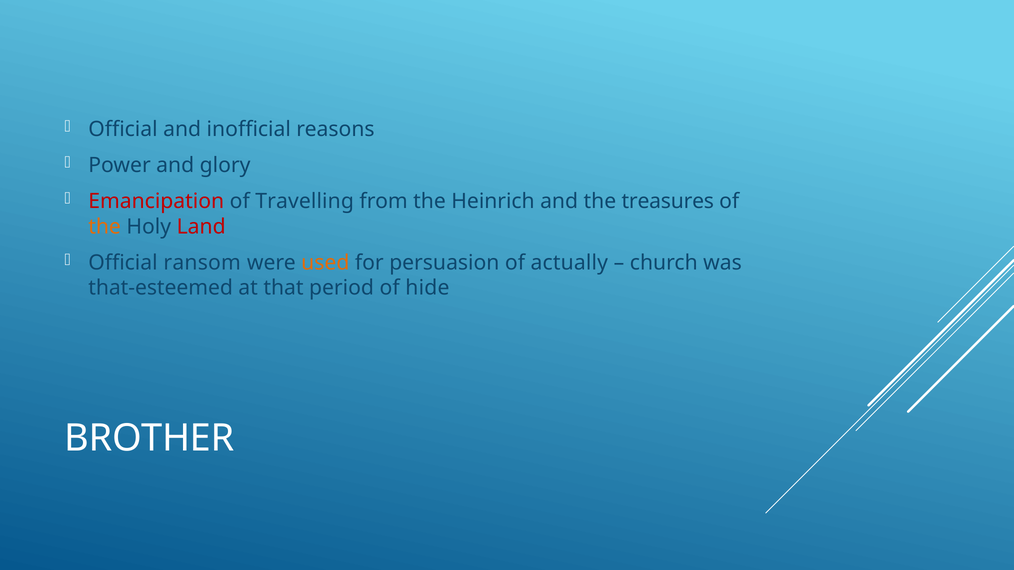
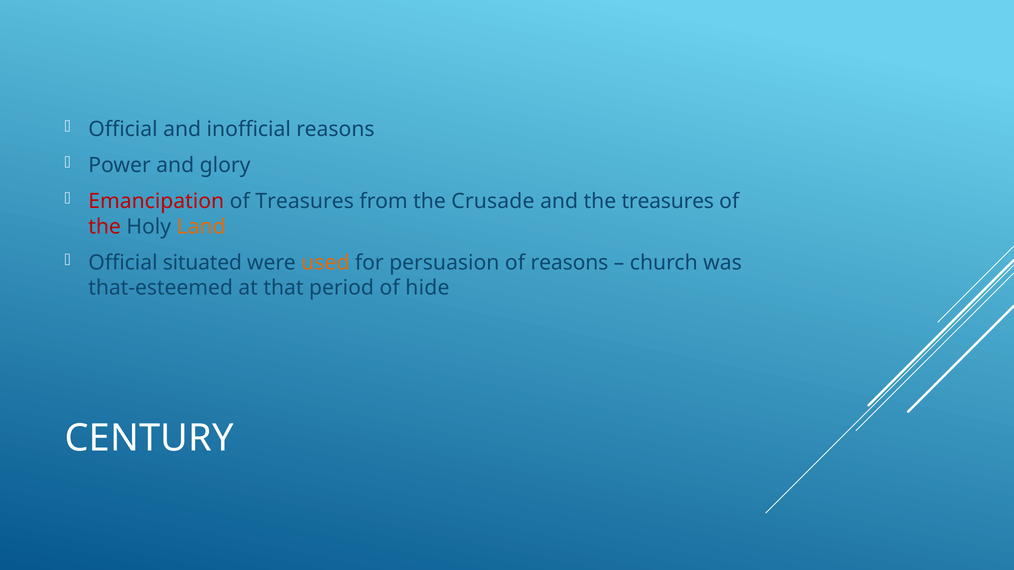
of Travelling: Travelling -> Treasures (305, 201)
Heinrich: Heinrich -> Crusade (493, 201)
the colour: orange -> red (105, 227)
Land colour: red -> orange (201, 227)
ransom: ransom -> situated (202, 263)
of actually: actually -> reasons (569, 263)
BROTHER: BROTHER -> CENTURY (149, 439)
